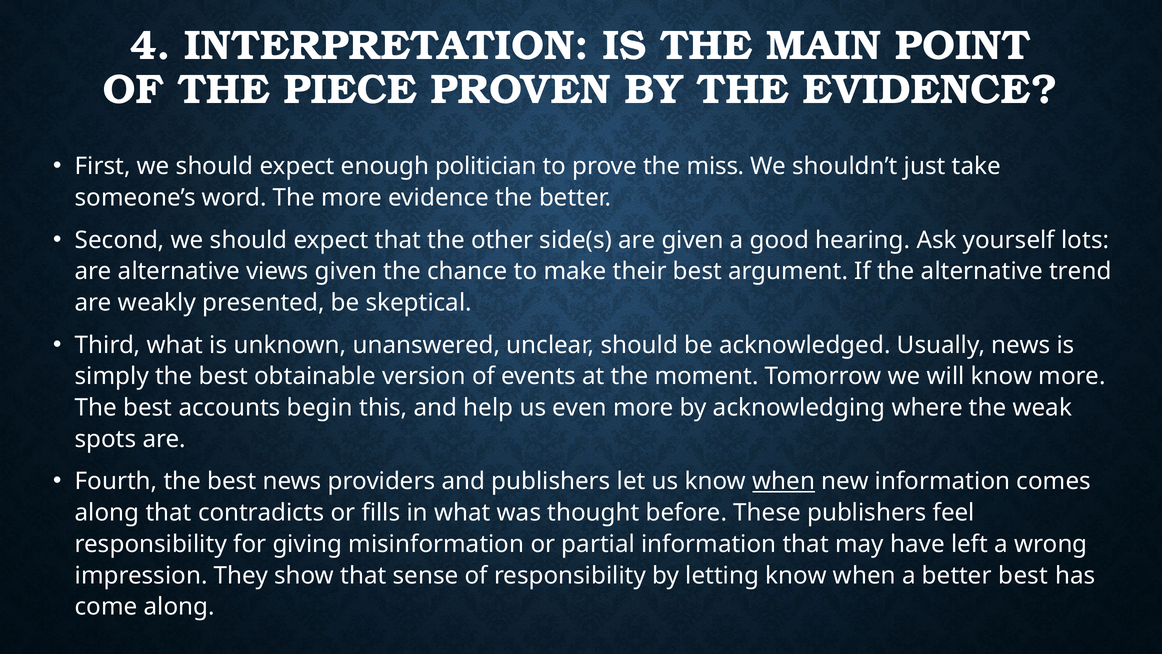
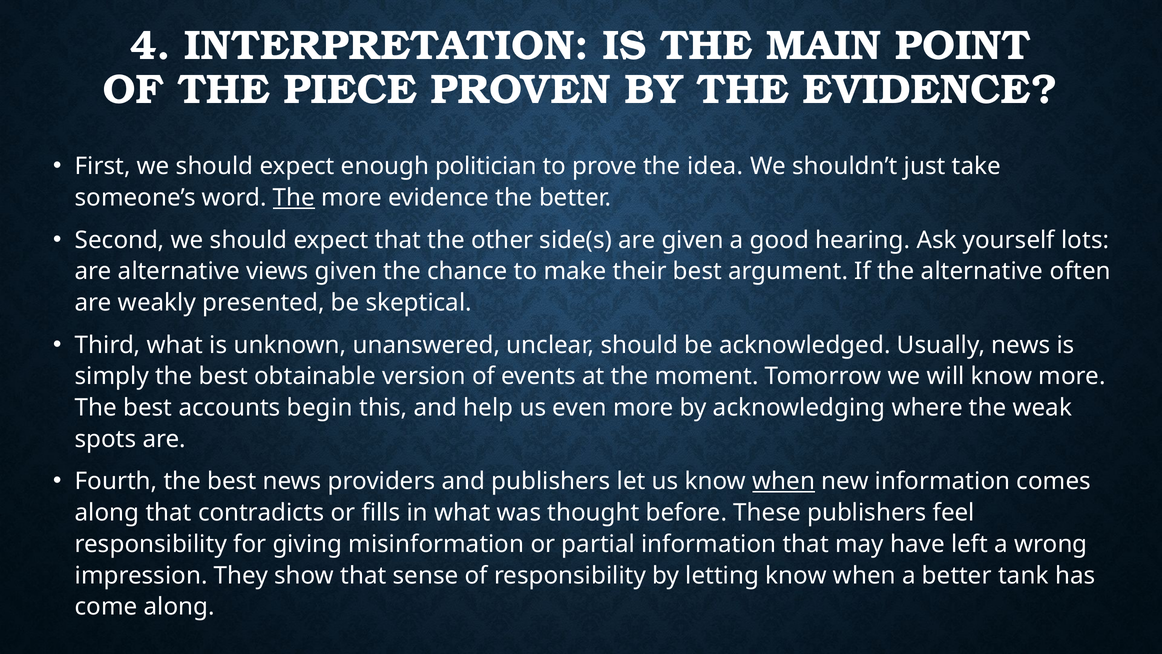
miss: miss -> idea (715, 166)
The underline: none -> present (294, 198)
trend: trend -> often (1080, 271)
better best: best -> tank (1023, 575)
